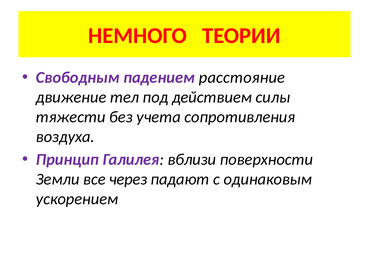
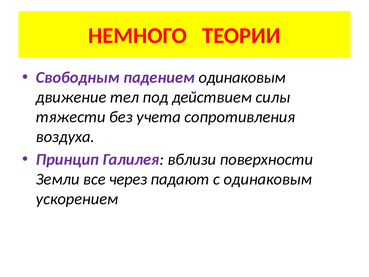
падением расстояние: расстояние -> одинаковым (242, 77)
